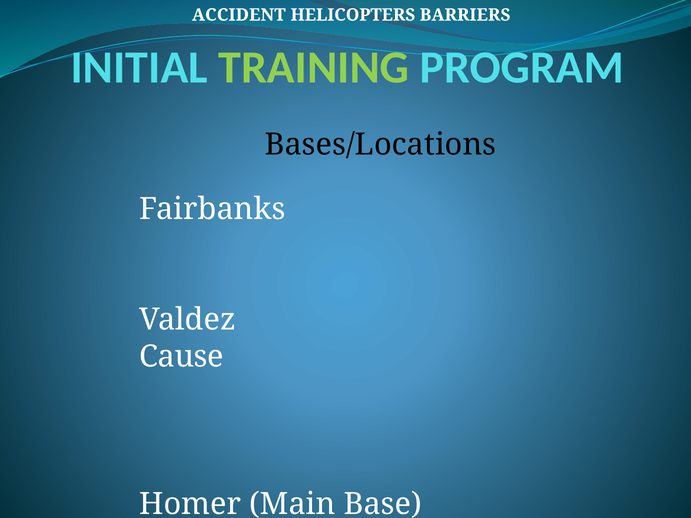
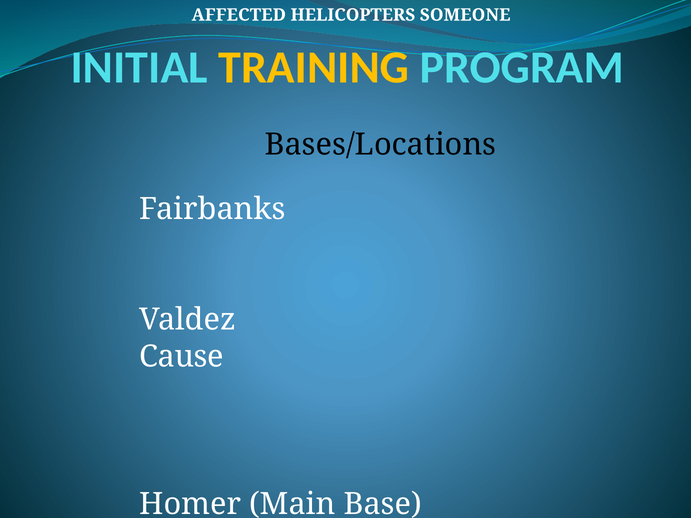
ACCIDENT: ACCIDENT -> AFFECTED (239, 15)
BARRIERS: BARRIERS -> SOMEONE (465, 15)
TRAINING colour: light green -> yellow (314, 68)
